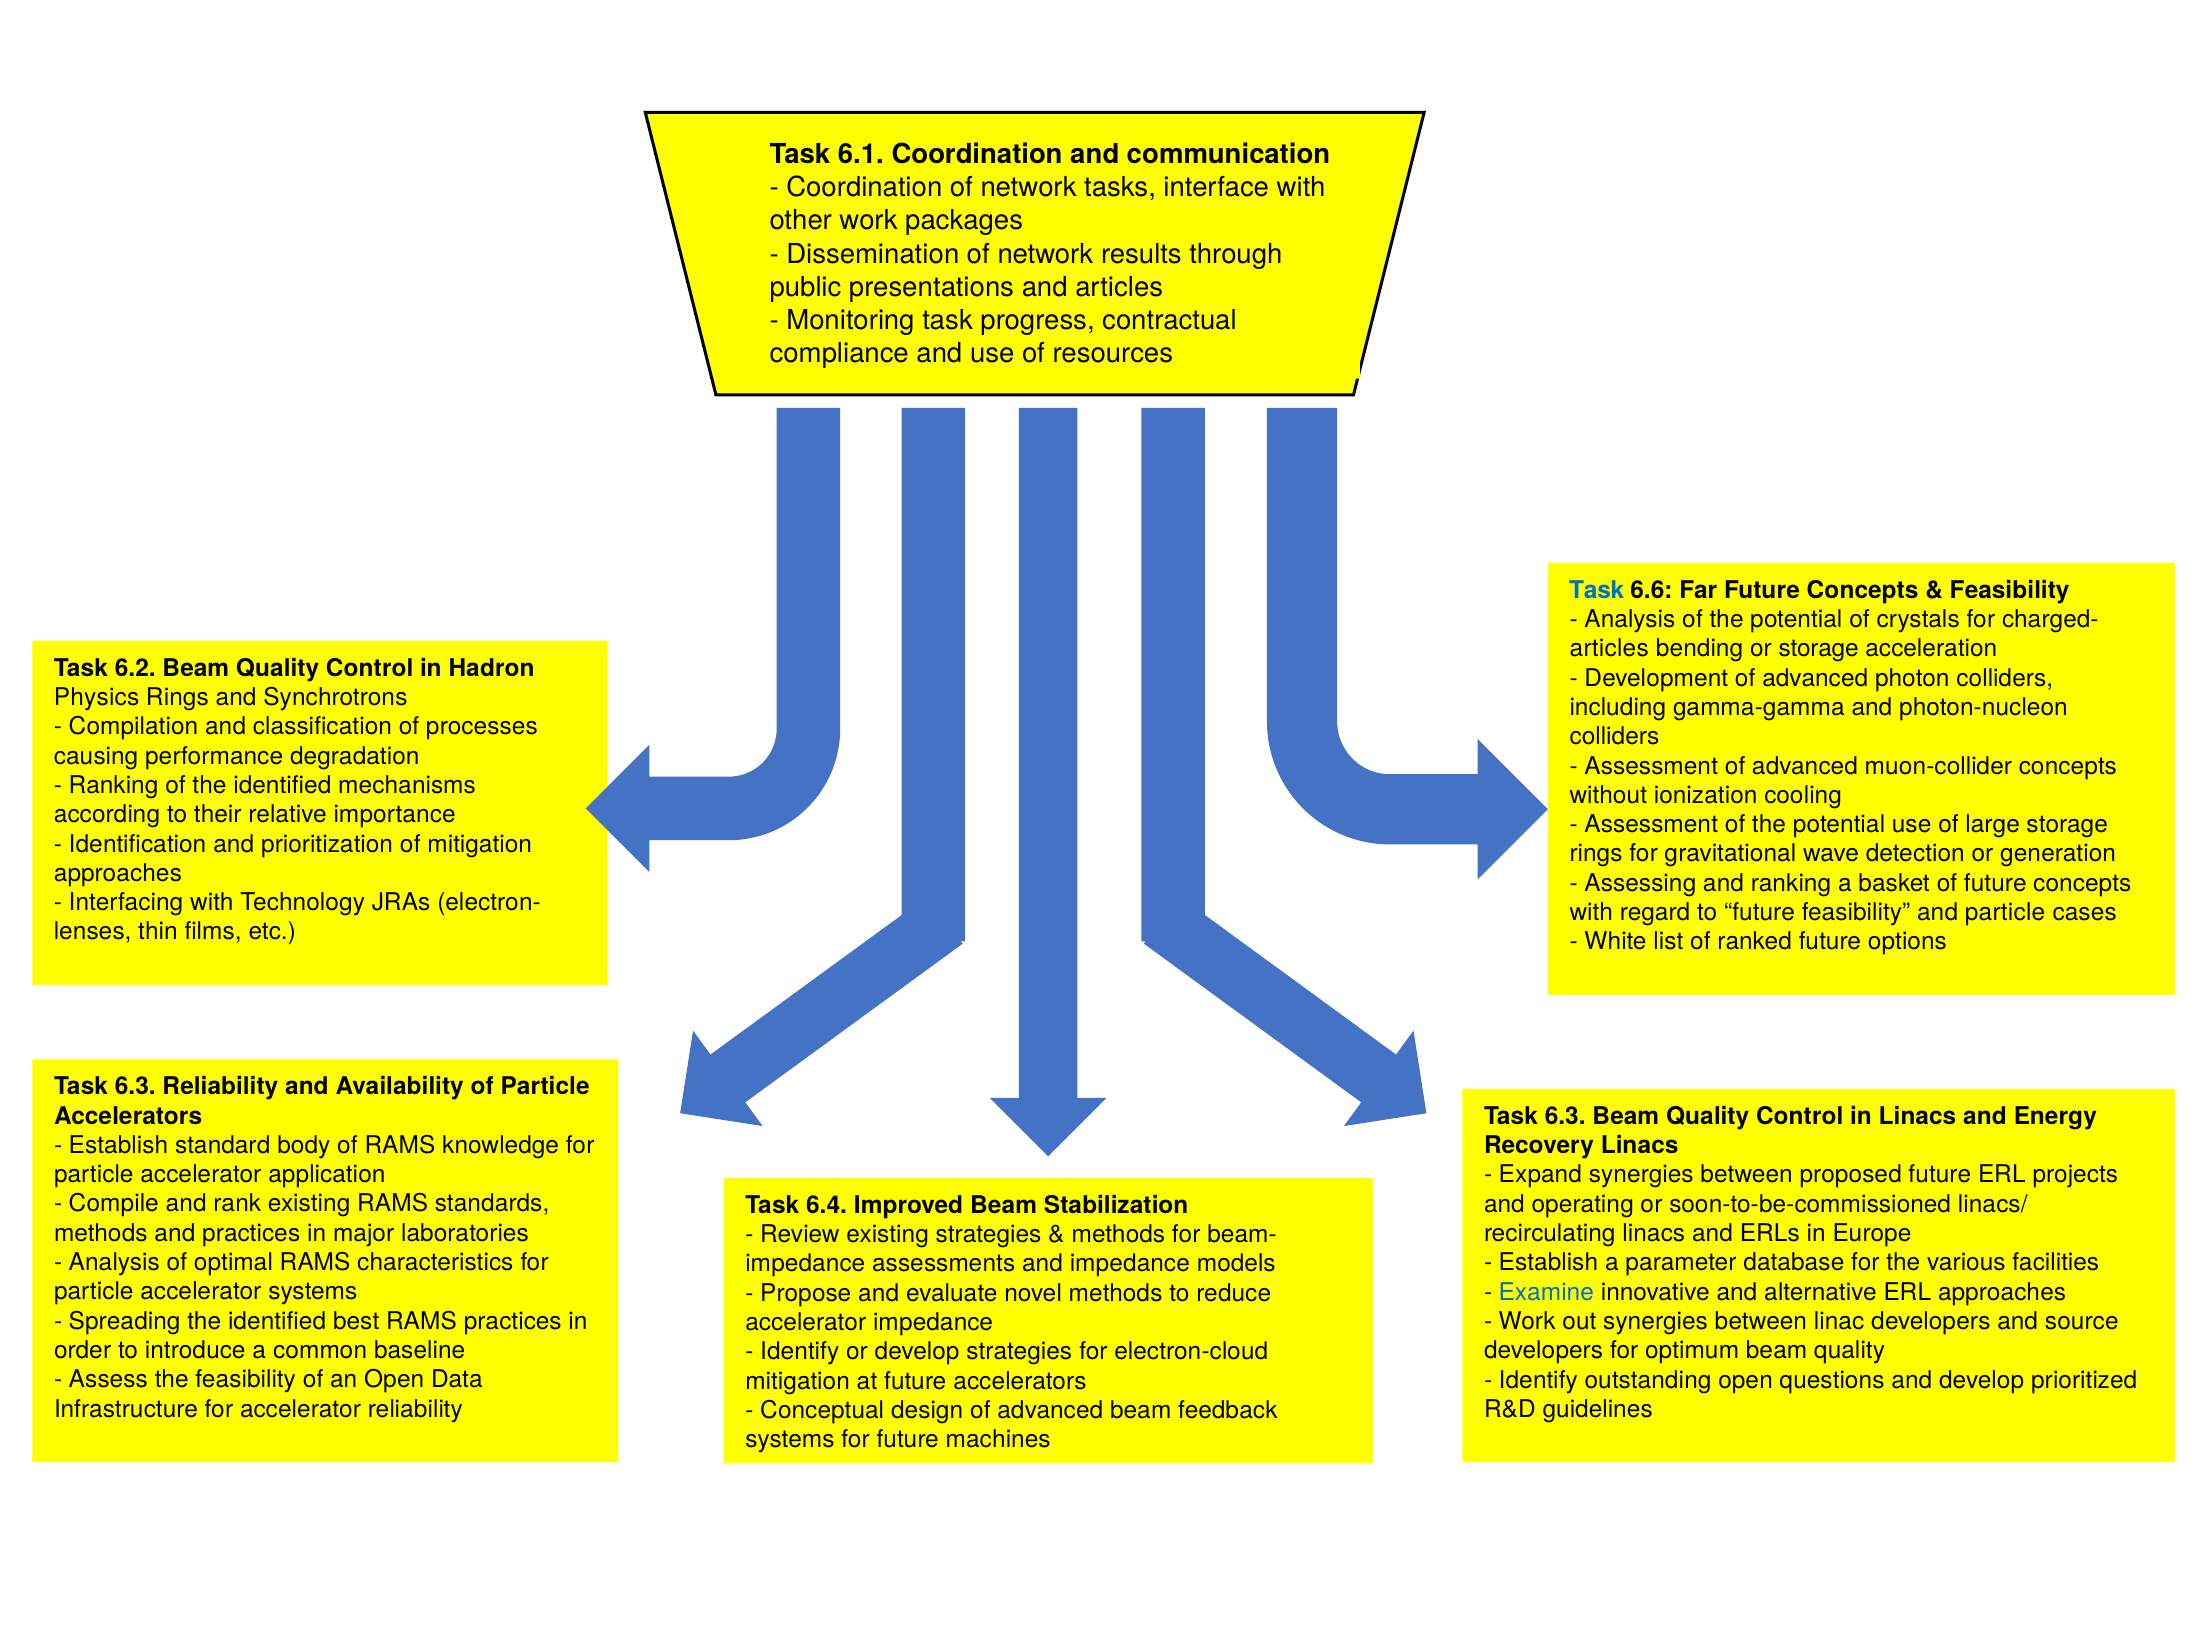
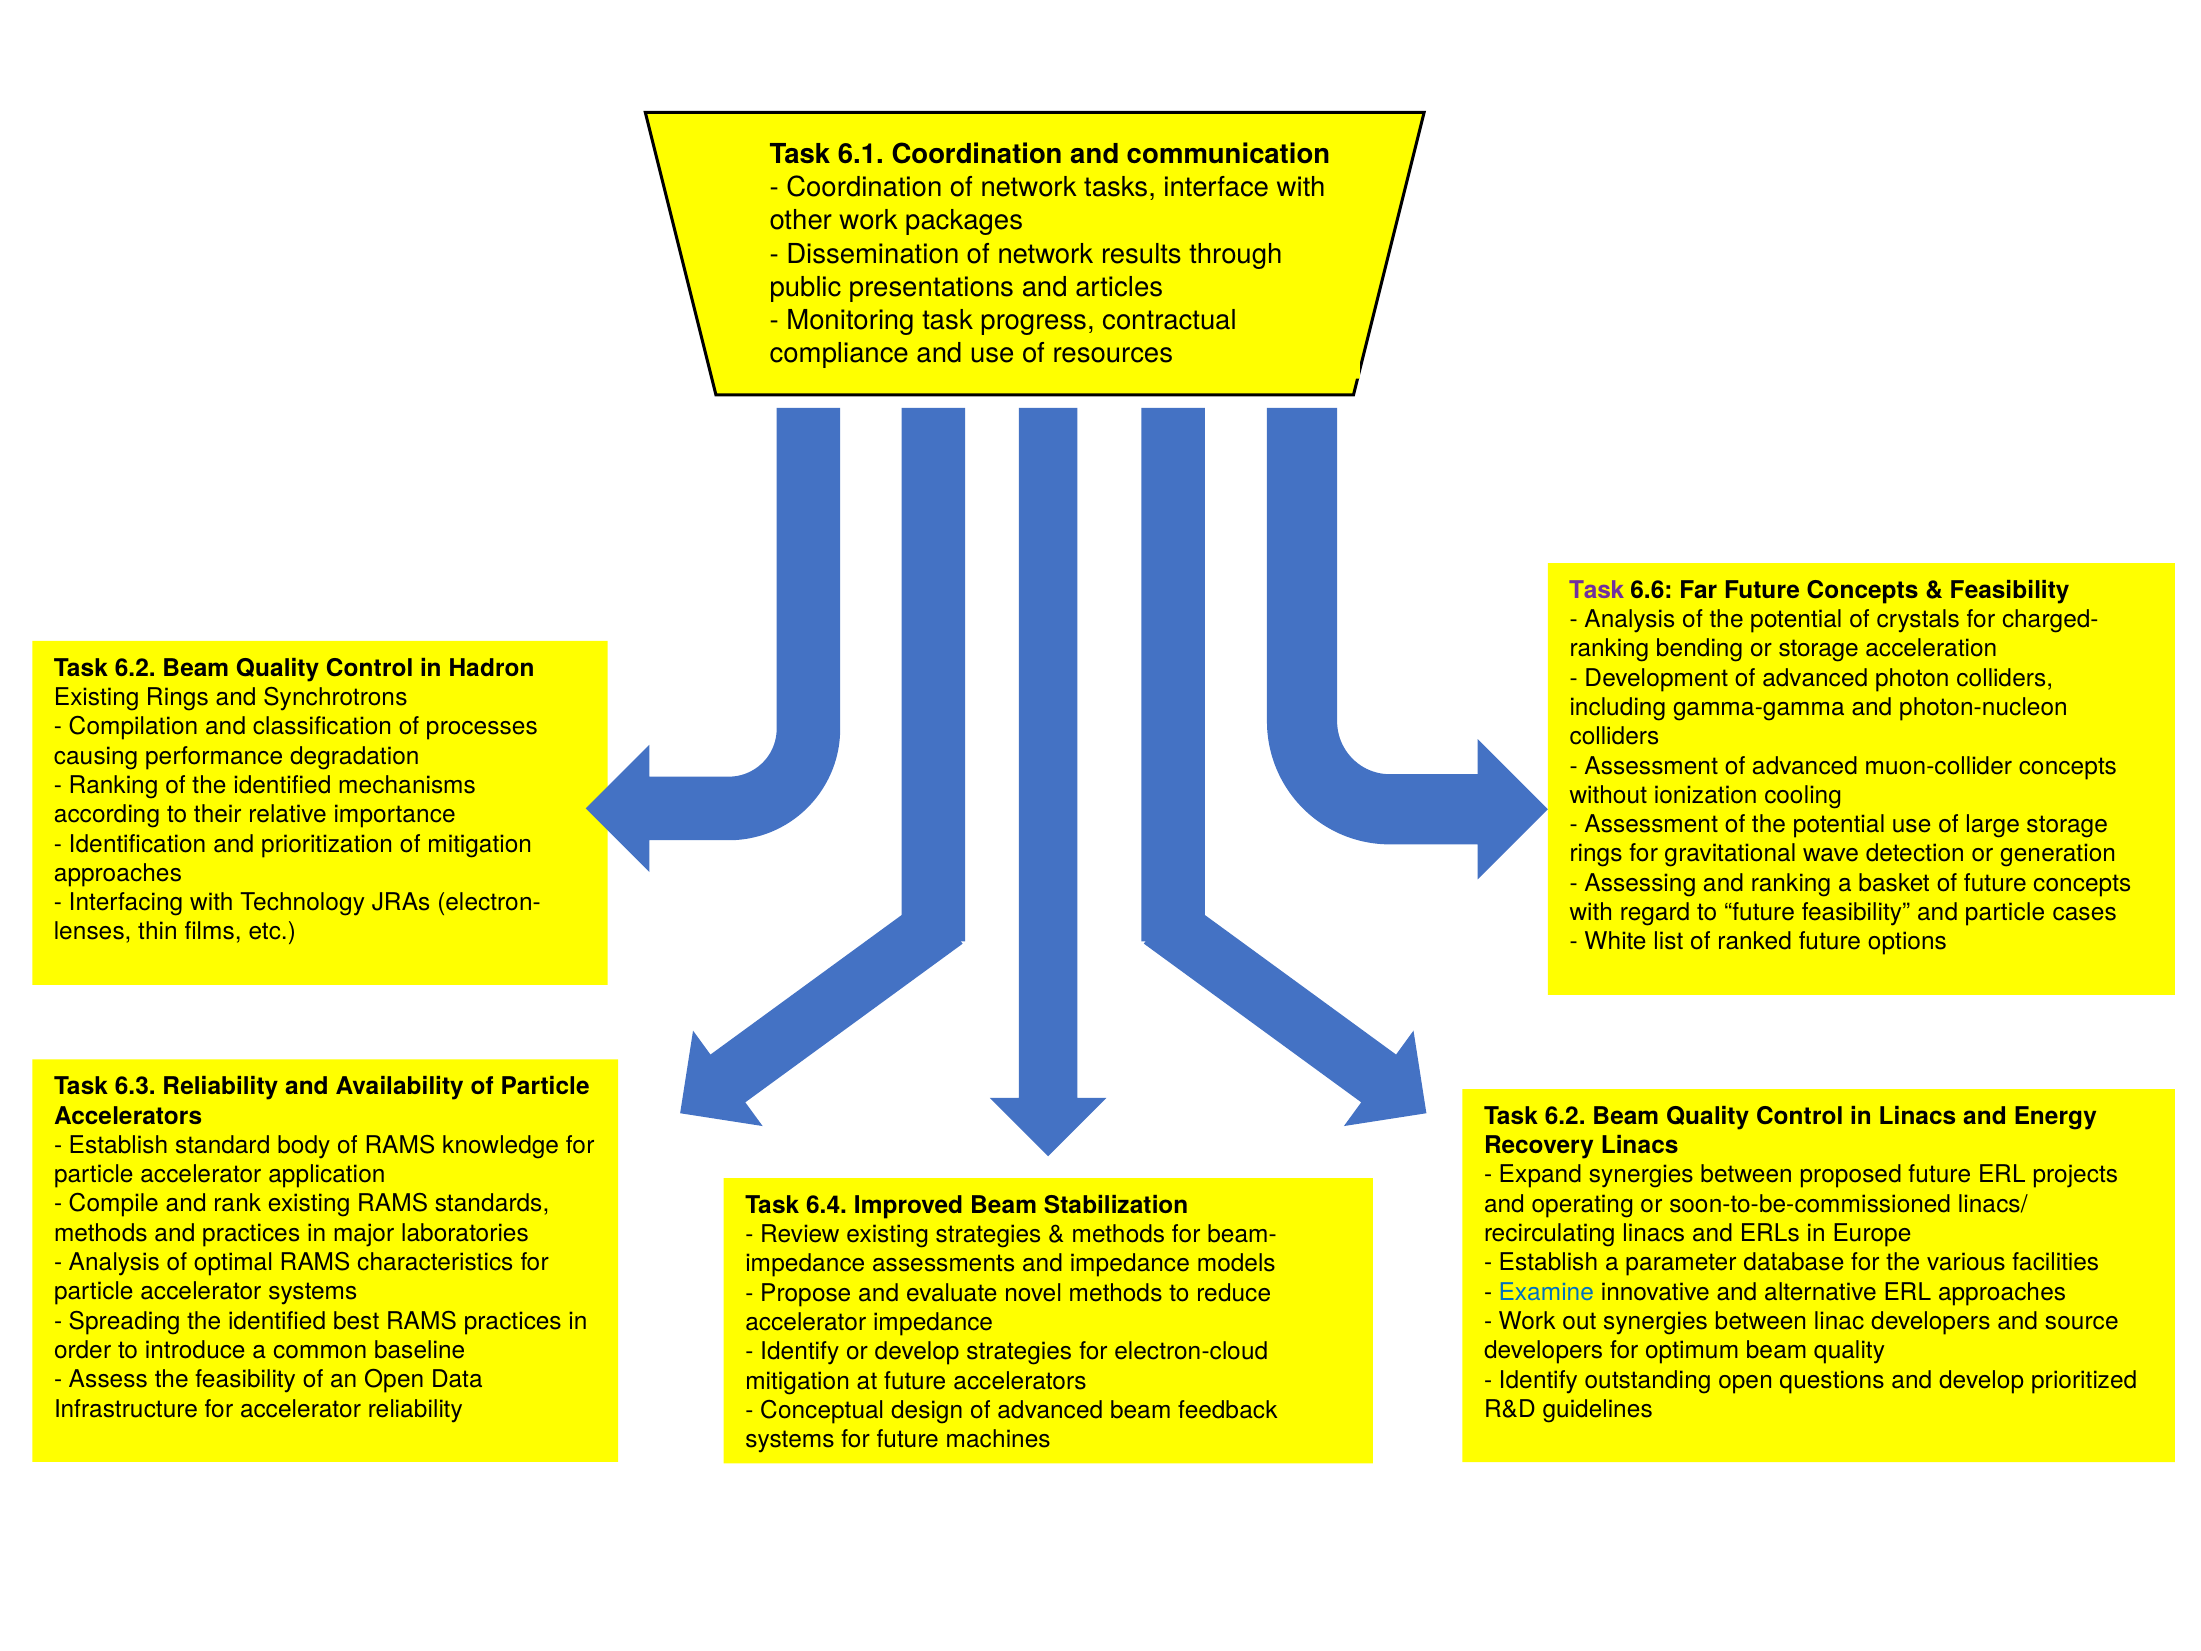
Task colour: blue -> purple (1597, 590)
articles: articles -> ranking (1609, 649)
Physics: Physics -> Existing (97, 697)
6.3: 6.3 -> 6.2 (1565, 1116)
